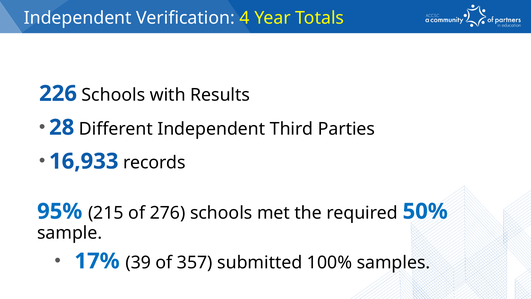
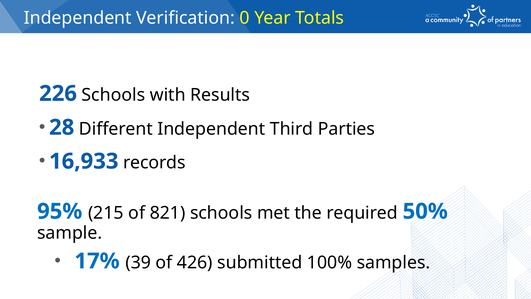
4: 4 -> 0 (245, 18)
276: 276 -> 821 (168, 213)
357: 357 -> 426 (195, 262)
